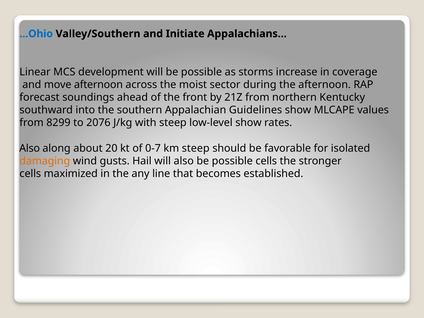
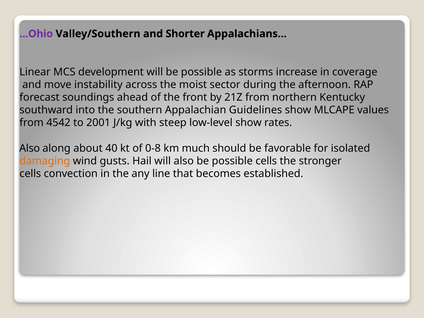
...Ohio colour: blue -> purple (36, 34)
Initiate: Initiate -> Shorter (185, 34)
move afternoon: afternoon -> instability (98, 85)
8299: 8299 -> 4542 (58, 123)
2076: 2076 -> 2001 (98, 123)
20: 20 -> 40 (111, 148)
0-7: 0-7 -> 0-8 (153, 148)
km steep: steep -> much (196, 148)
maximized: maximized -> convection (71, 174)
